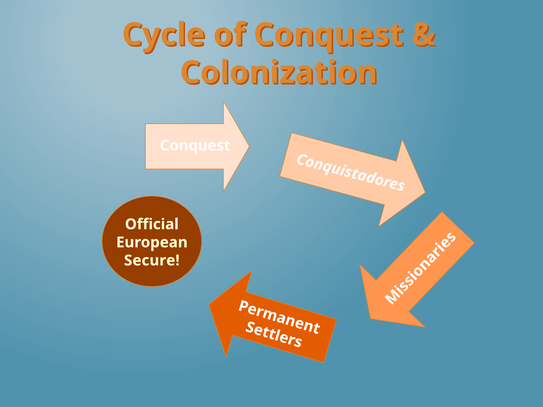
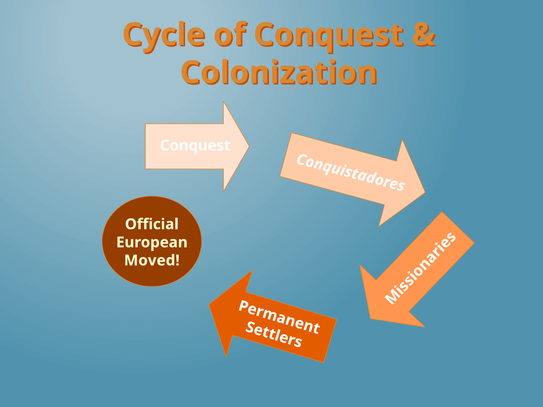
Secure: Secure -> Moved (152, 261)
